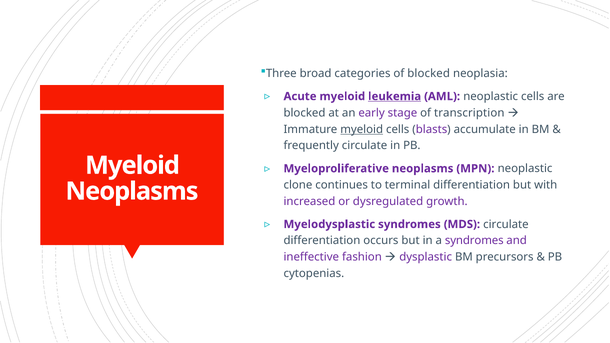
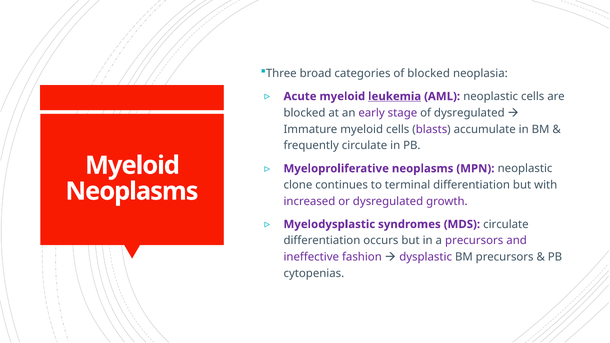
of transcription: transcription -> dysregulated (469, 113)
myeloid underline: present -> none (362, 129)
a syndromes: syndromes -> precursors (474, 241)
